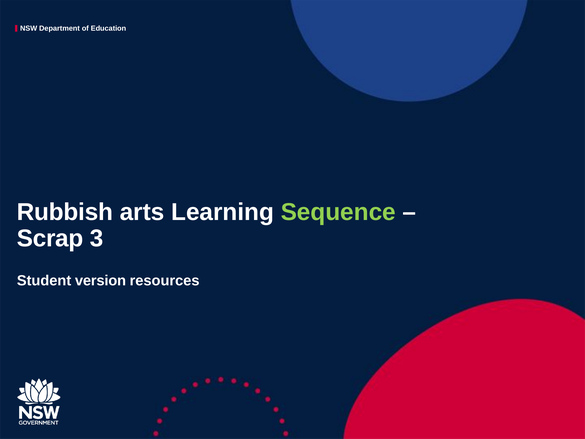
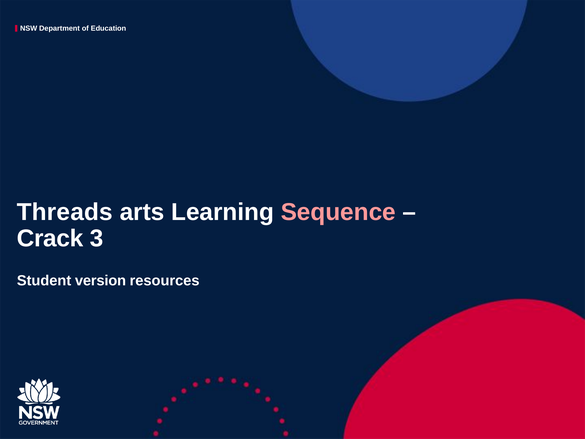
Rubbish: Rubbish -> Threads (65, 212)
Sequence colour: light green -> pink (338, 212)
Scrap: Scrap -> Crack (50, 238)
